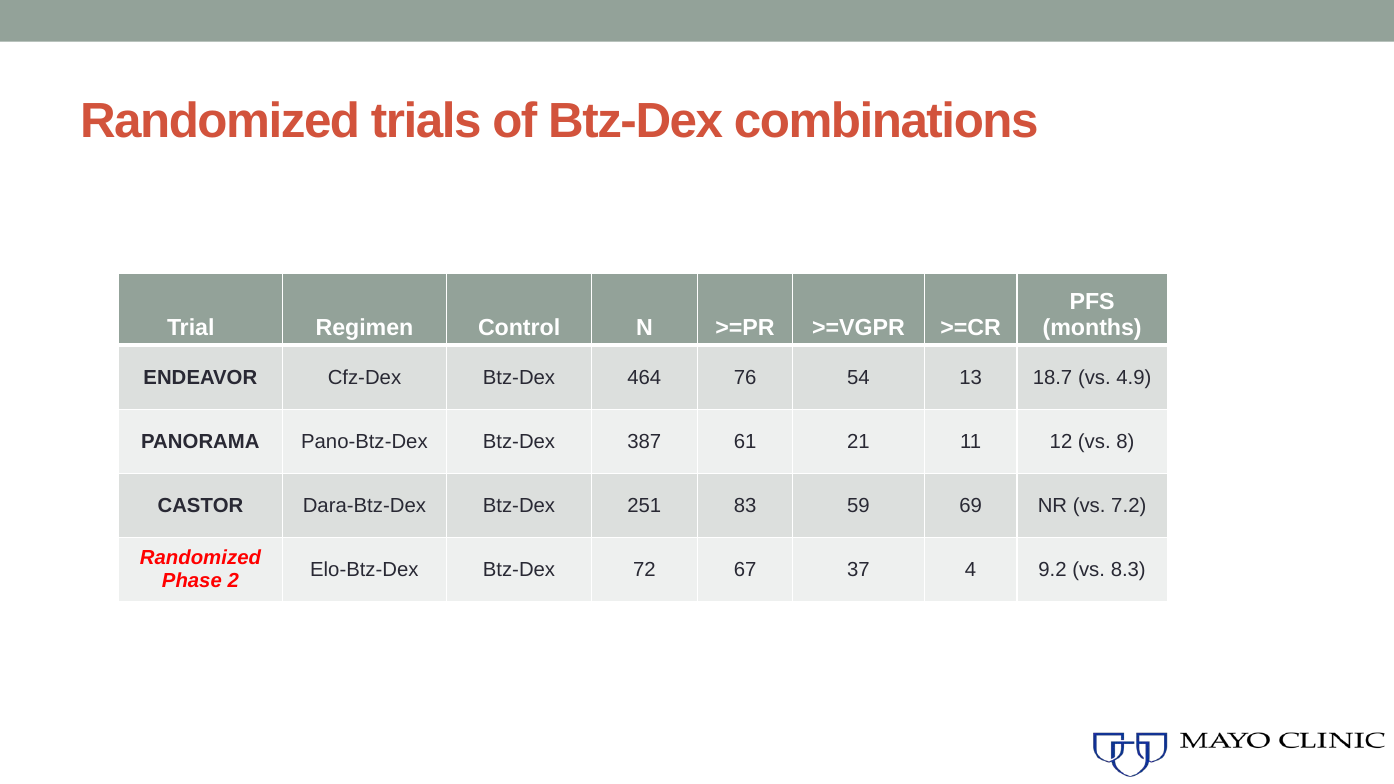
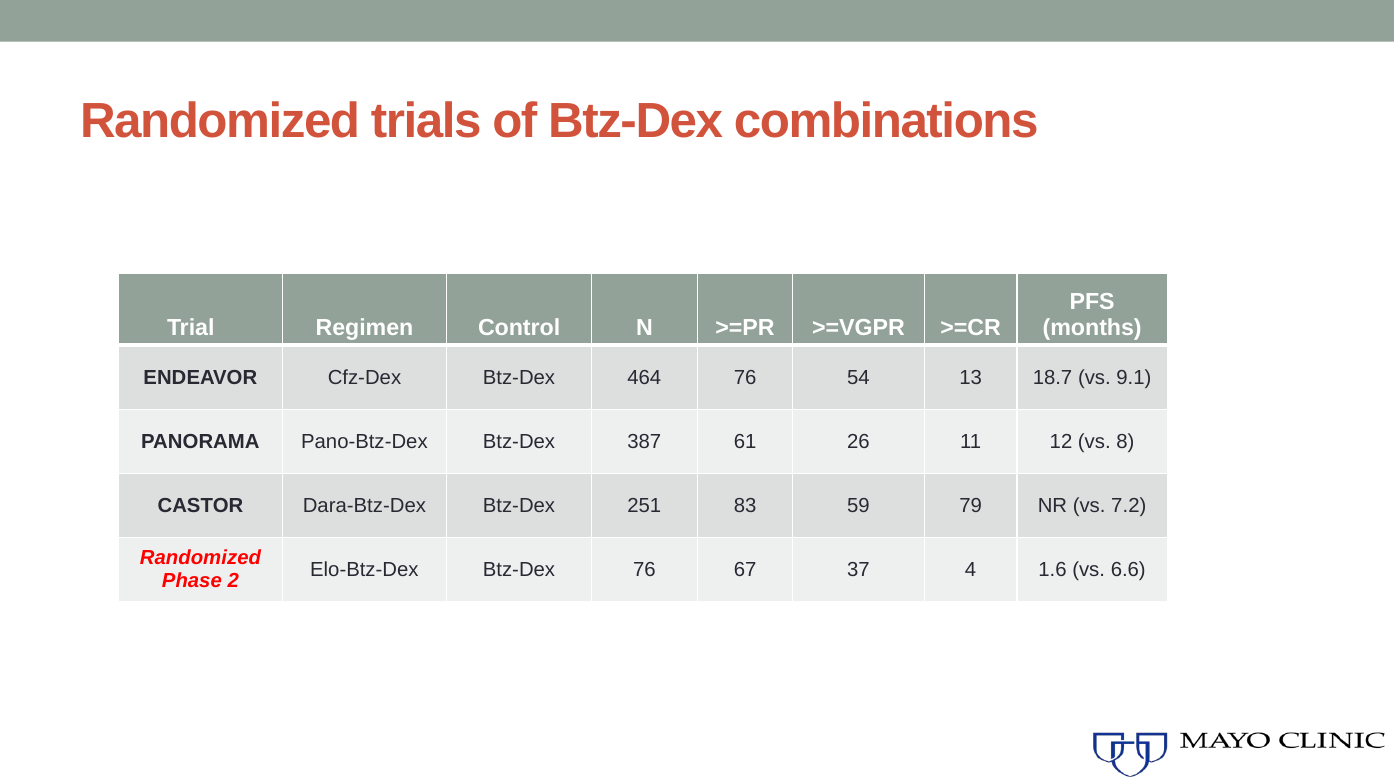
4.9: 4.9 -> 9.1 (1134, 378)
21: 21 -> 26 (858, 442)
69: 69 -> 79 (971, 506)
Btz-Dex 72: 72 -> 76 (644, 570)
9.2: 9.2 -> 1.6 (1053, 570)
8.3: 8.3 -> 6.6 (1128, 570)
